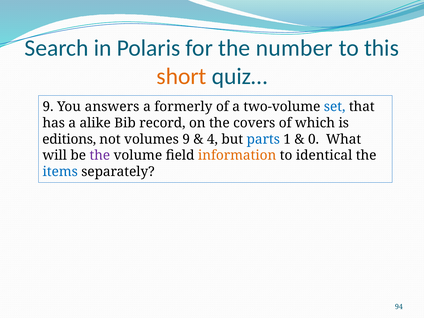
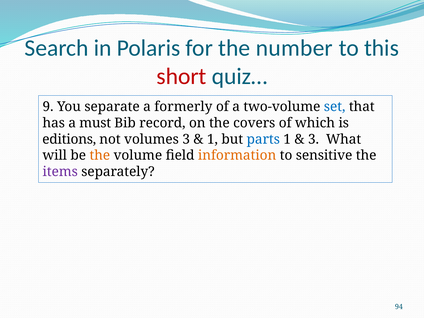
short colour: orange -> red (181, 76)
answers: answers -> separate (112, 107)
alike: alike -> must (95, 123)
volumes 9: 9 -> 3 (186, 139)
4: 4 -> 1 (212, 139)
0: 0 -> 3 (314, 139)
the colour: purple -> orange (100, 155)
identical: identical -> sensitive (324, 155)
items colour: blue -> purple (60, 172)
